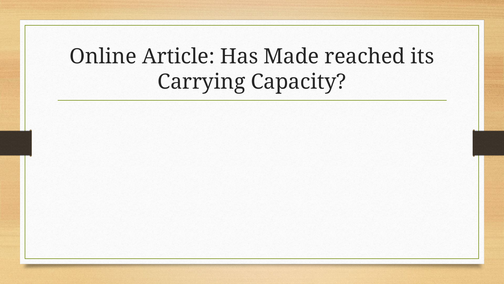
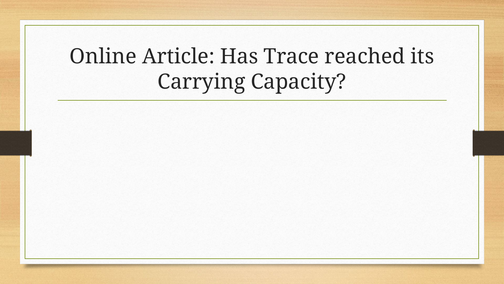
Made: Made -> Trace (291, 57)
